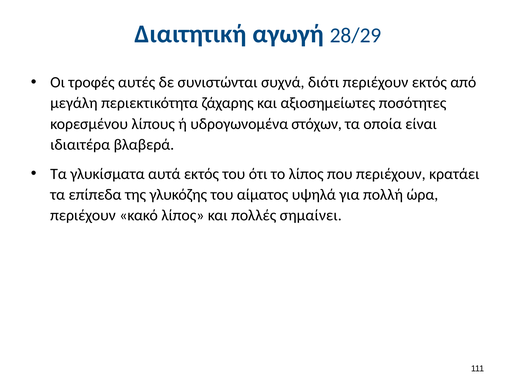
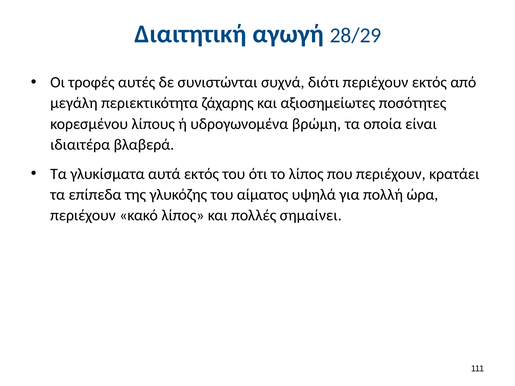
στόχων: στόχων -> βρώμη (316, 124)
